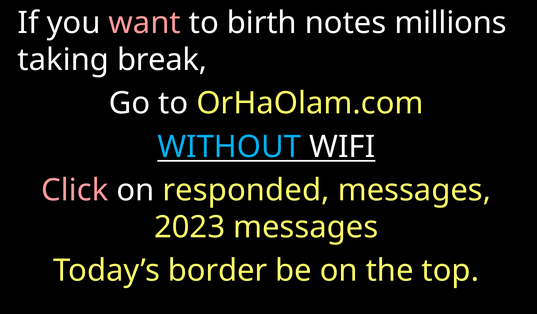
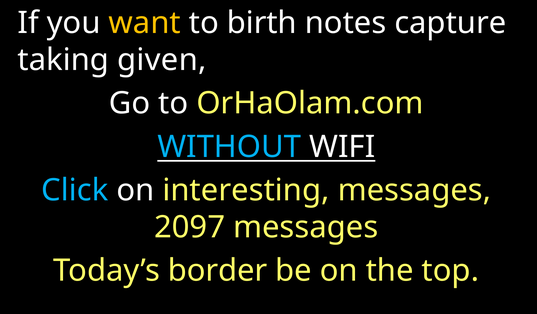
want colour: pink -> yellow (145, 23)
millions: millions -> capture (450, 23)
break: break -> given (162, 60)
Click colour: pink -> light blue (75, 191)
responded: responded -> interesting (246, 191)
2023: 2023 -> 2097 (190, 228)
